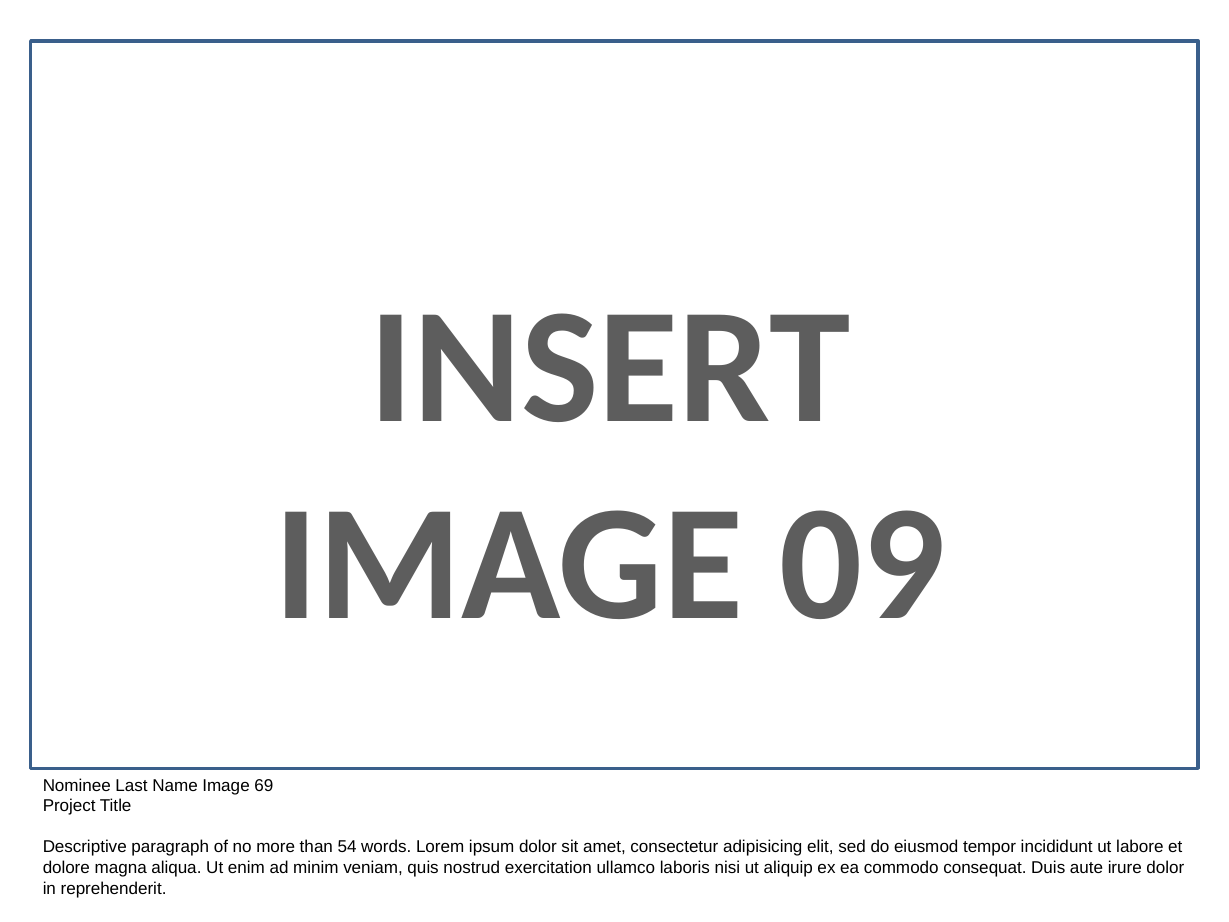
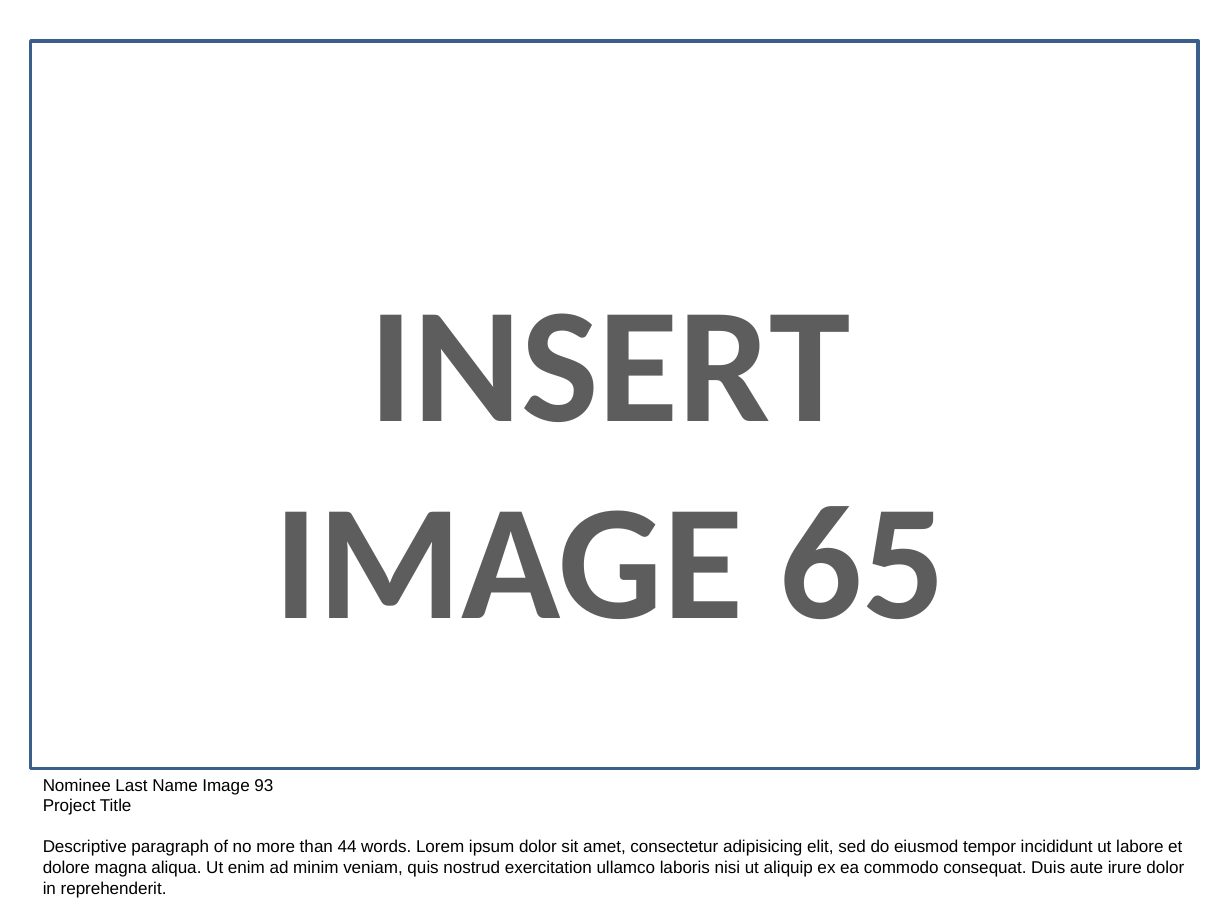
09: 09 -> 65 (863, 564)
69: 69 -> 93 (264, 786)
54: 54 -> 44 (347, 847)
